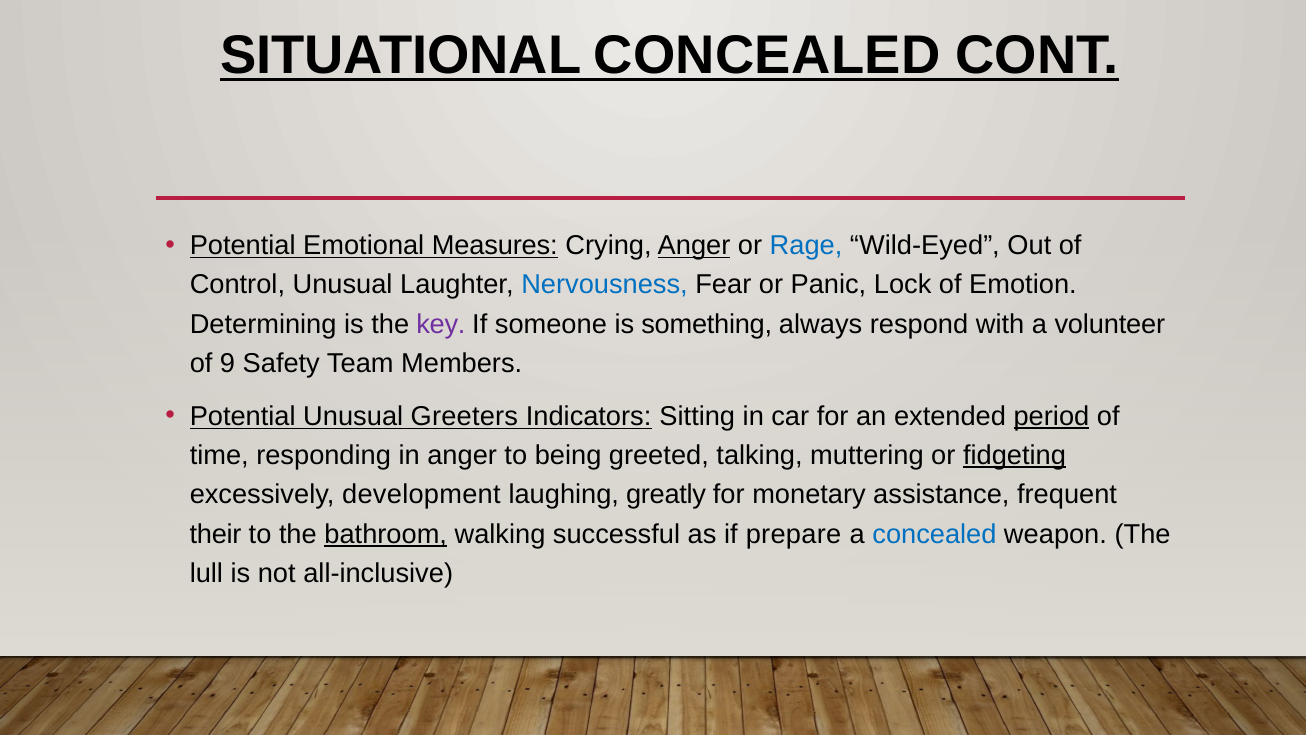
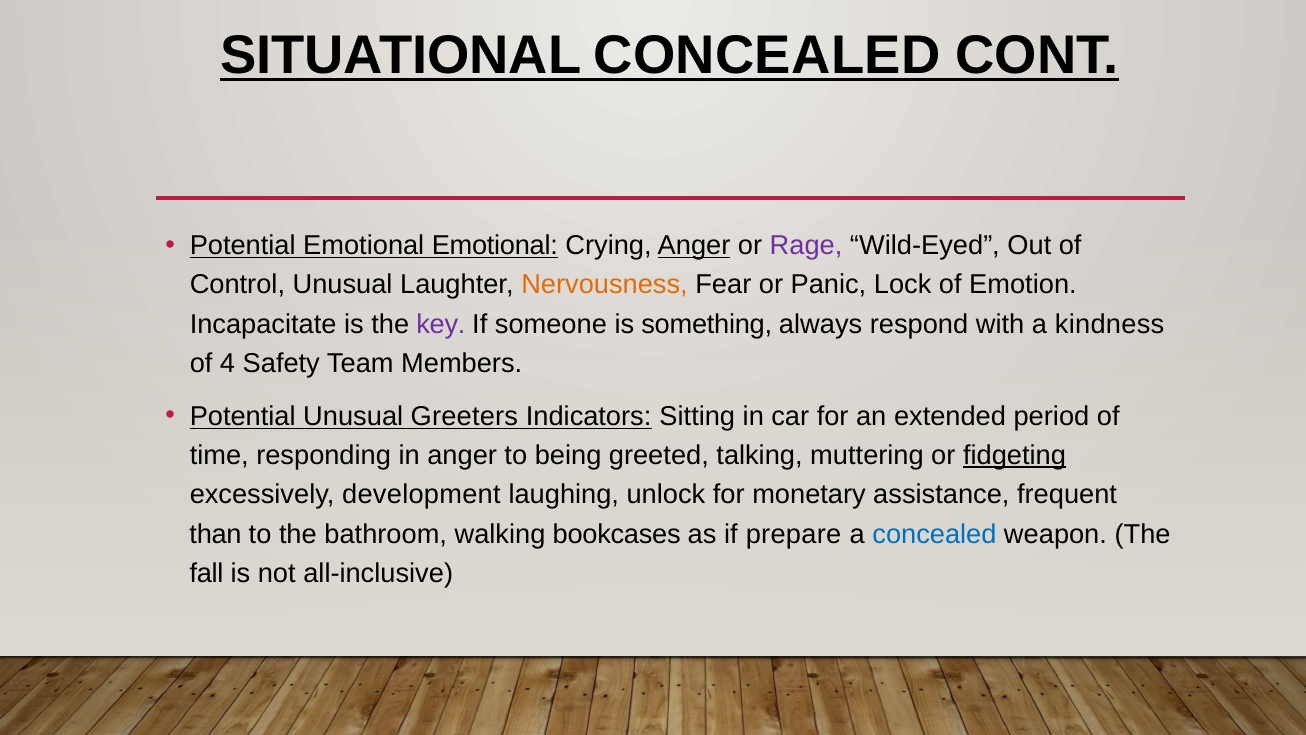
Emotional Measures: Measures -> Emotional (495, 246)
Rage colour: blue -> purple (806, 246)
Nervousness colour: blue -> orange (605, 285)
Determining: Determining -> Incapacitate (263, 324)
volunteer: volunteer -> kindness (1110, 324)
9: 9 -> 4 (228, 363)
period underline: present -> none (1051, 416)
greatly: greatly -> unlock (666, 495)
their: their -> than (216, 534)
bathroom underline: present -> none (386, 534)
successful: successful -> bookcases (617, 534)
lull: lull -> fall (206, 573)
